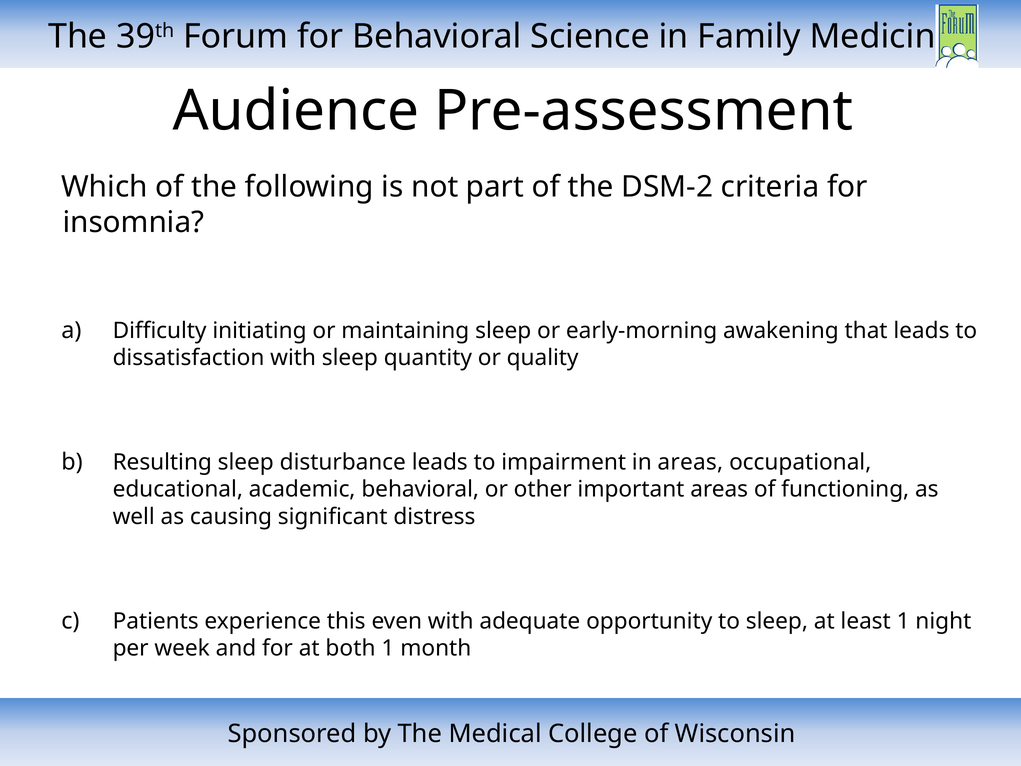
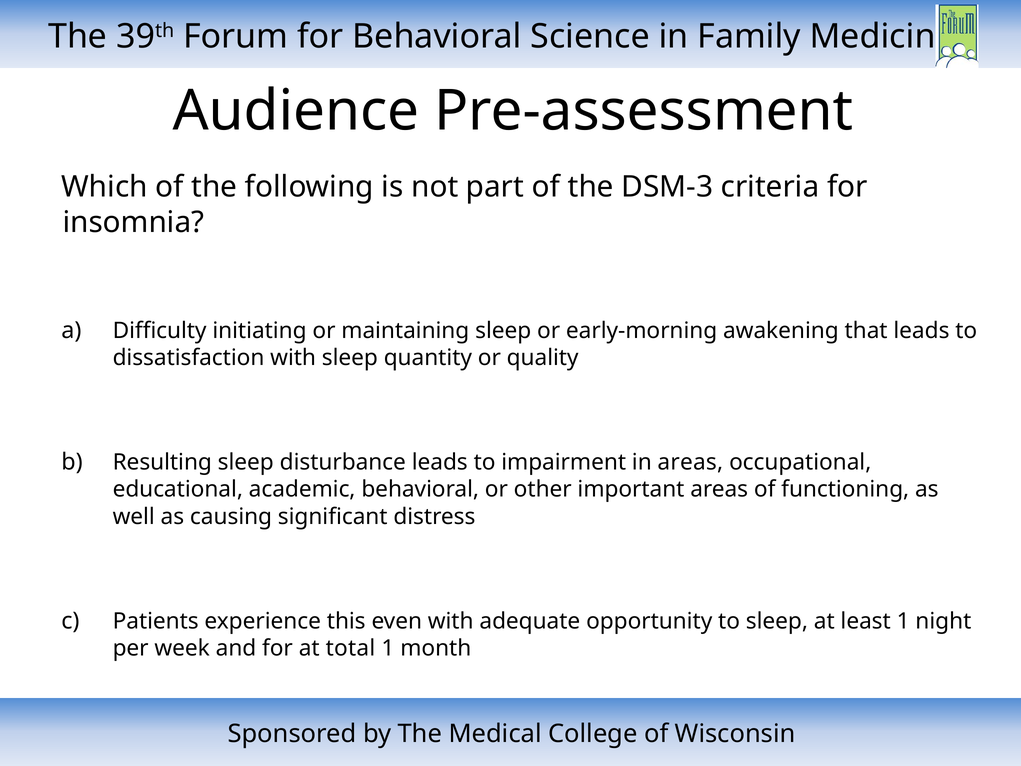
DSM-2: DSM-2 -> DSM-3 (667, 187)
both: both -> total (350, 648)
